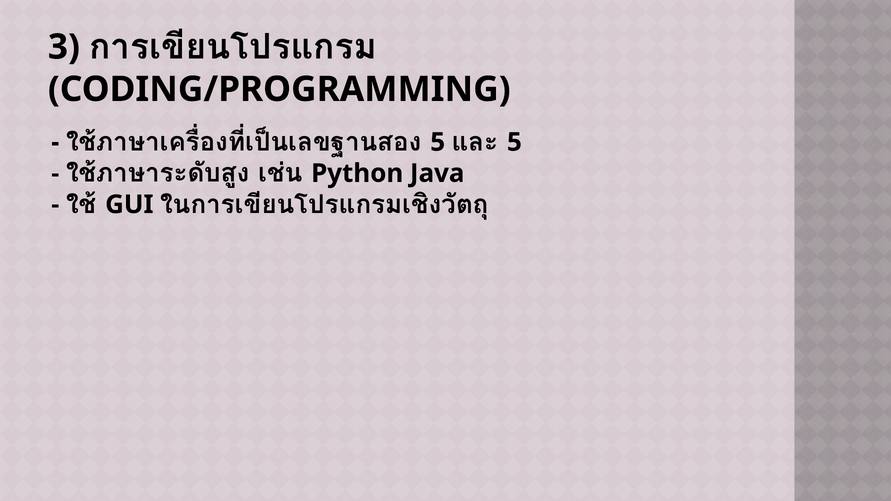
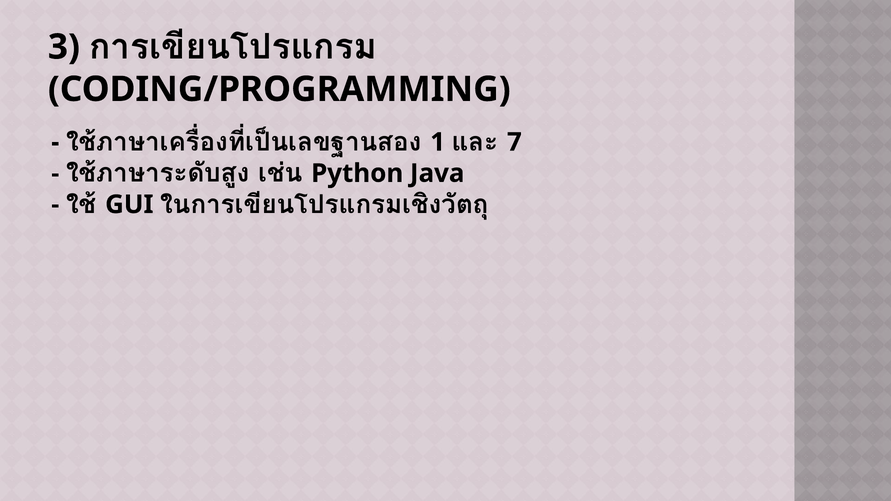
5: 5 -> 1 (438, 142)
5: 5 -> 7 (514, 142)
